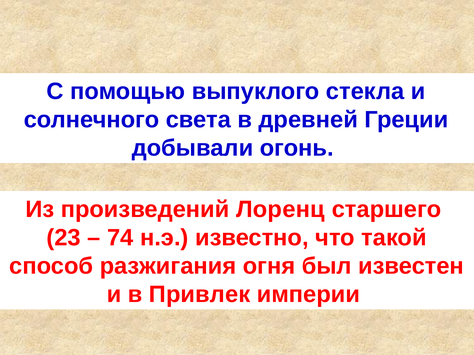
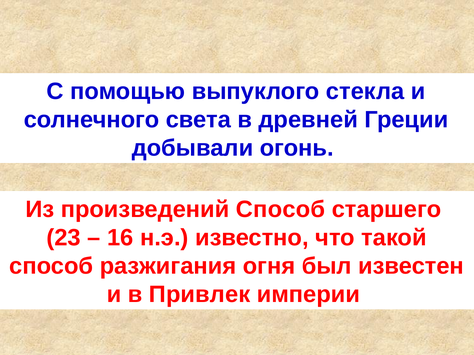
произведений Лоренц: Лоренц -> Способ (281, 210)
74: 74 -> 16 (120, 238)
